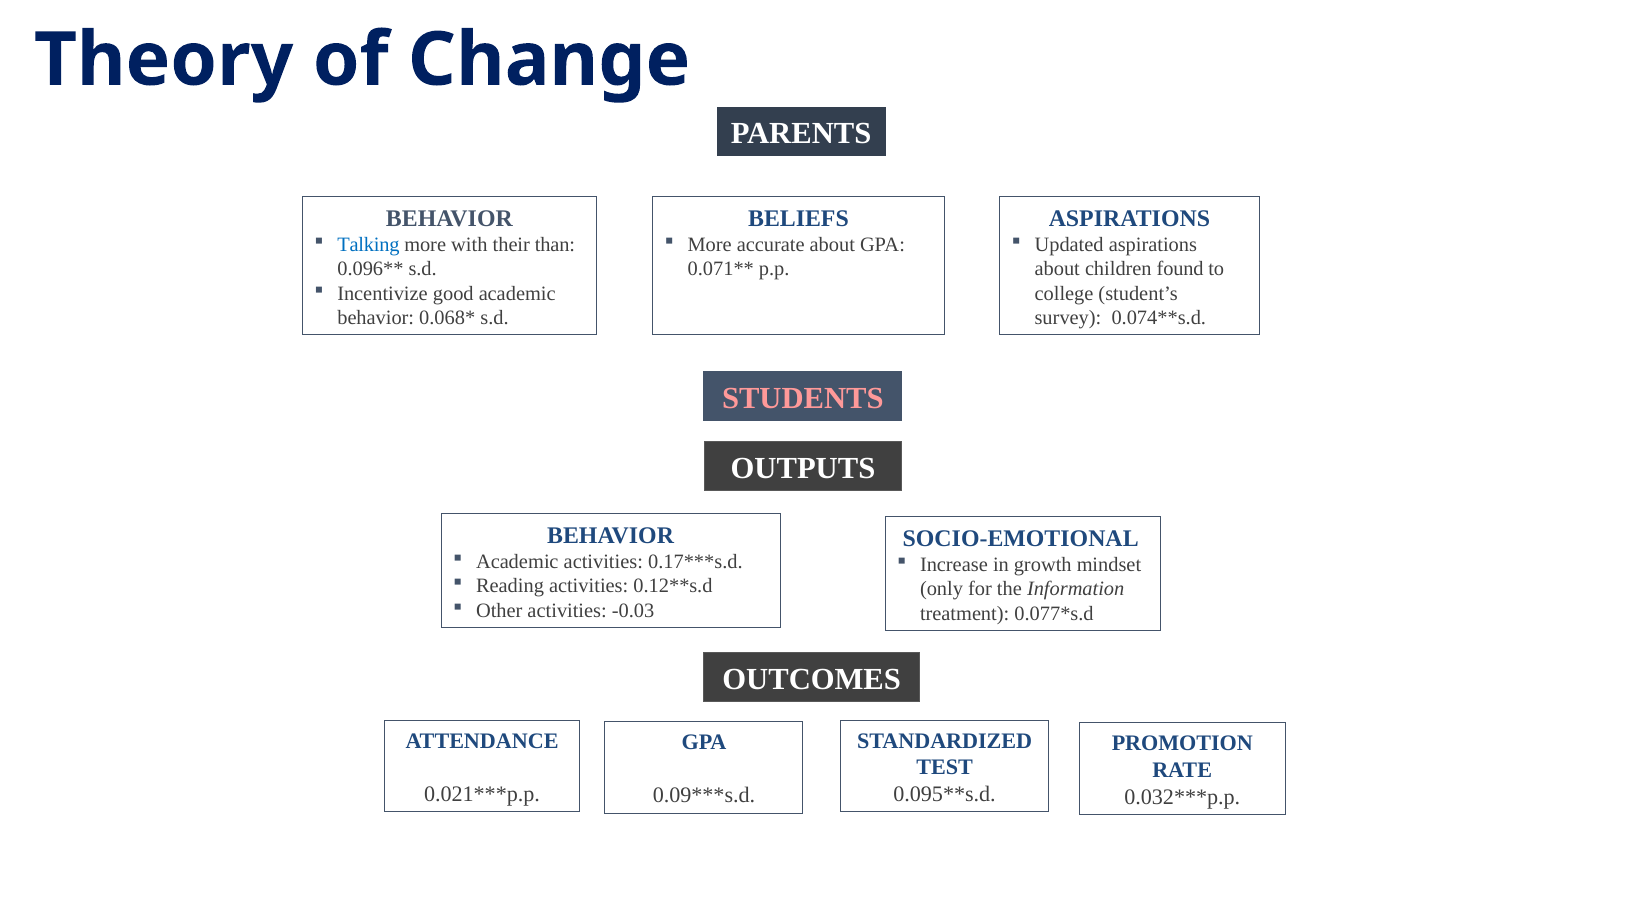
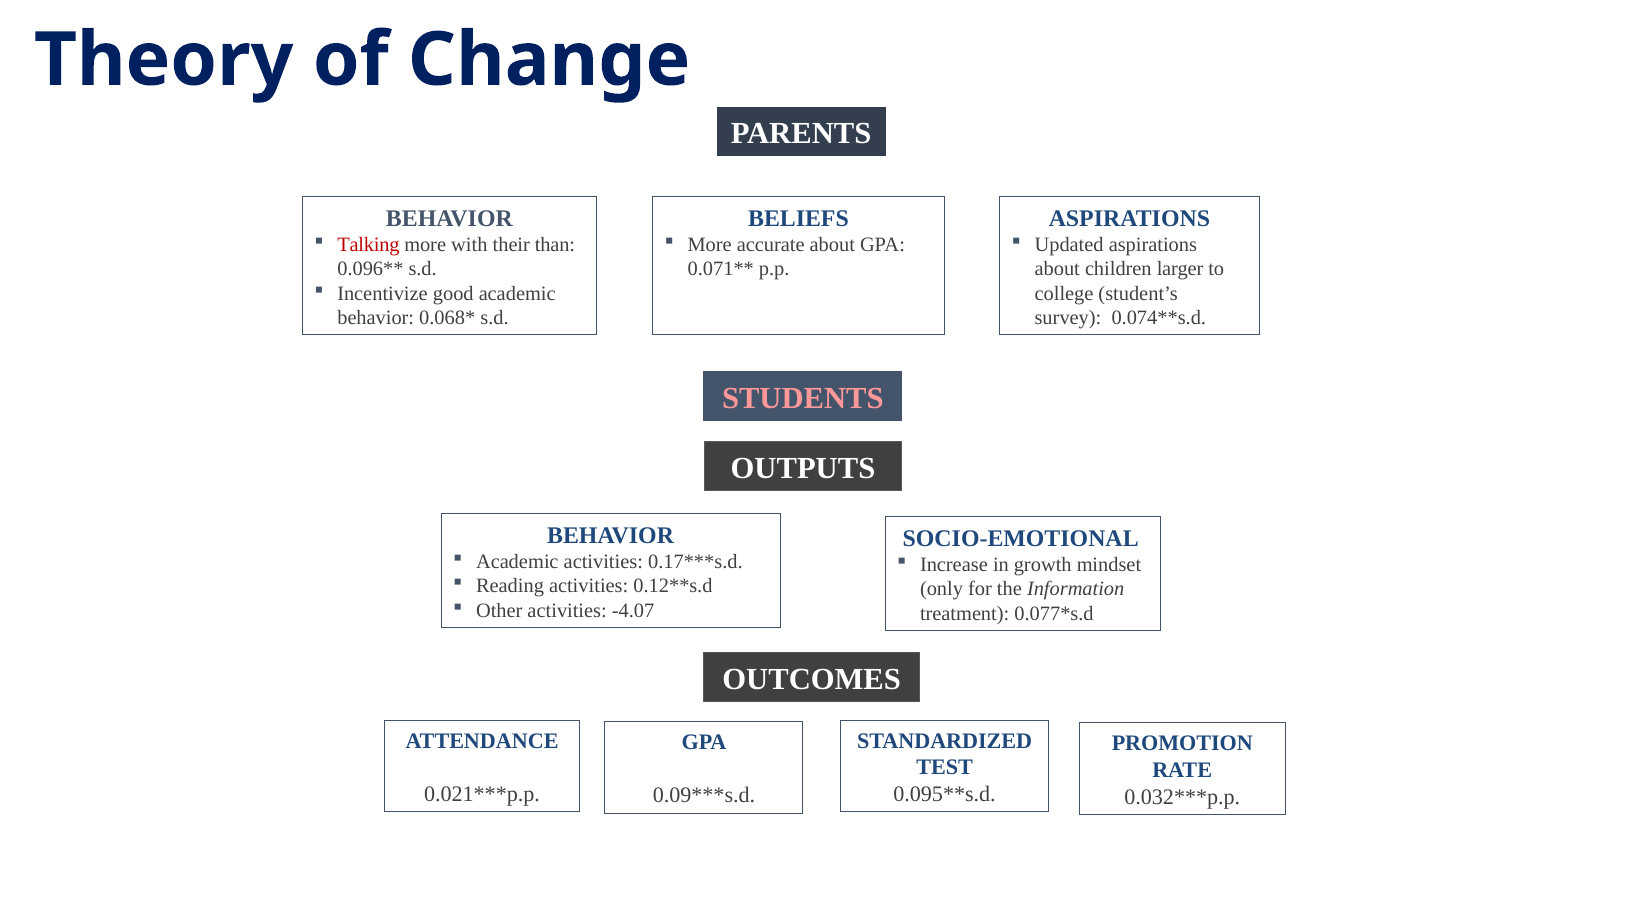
Talking colour: blue -> red (368, 245)
found: found -> larger (1180, 269)
-0.03: -0.03 -> -4.07 (633, 611)
